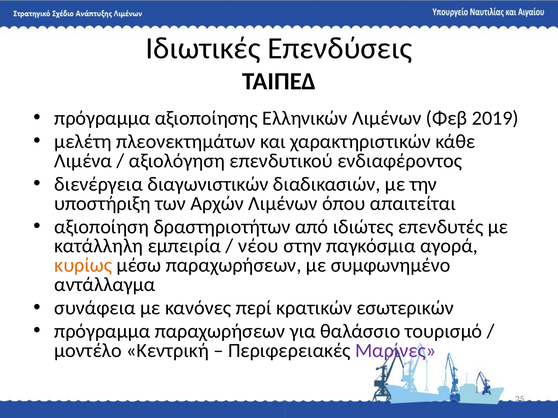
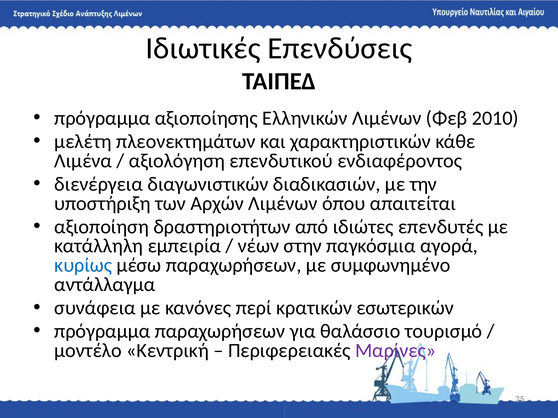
2019: 2019 -> 2010 (495, 118)
νέου: νέου -> νέων (258, 246)
κυρίως colour: orange -> blue (83, 266)
